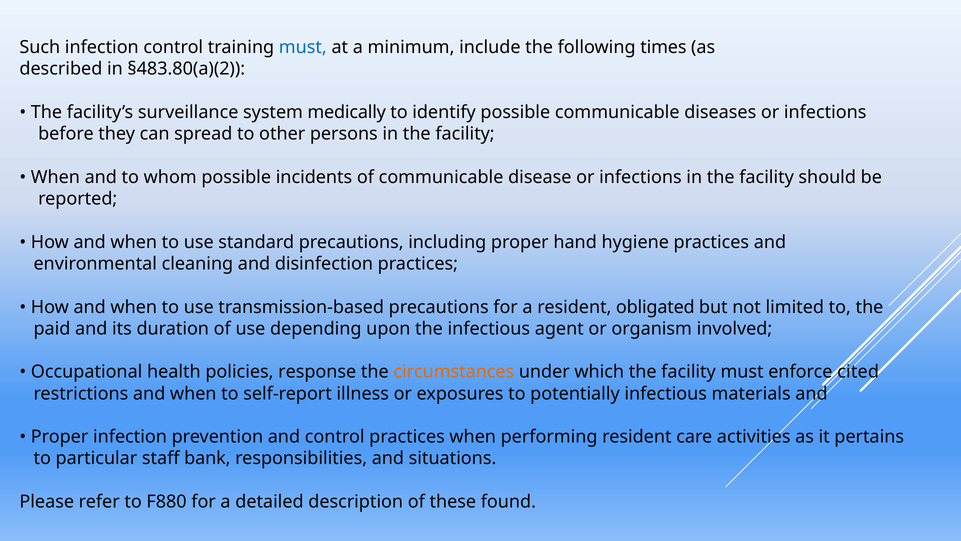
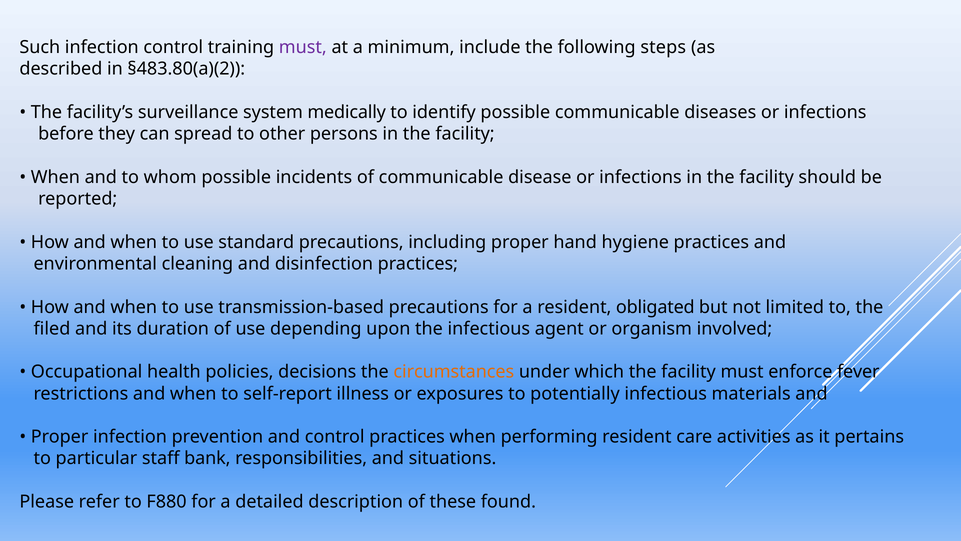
must colour: blue -> purple (303, 47)
times: times -> steps (663, 47)
paid: paid -> filed (52, 328)
response: response -> decisions (317, 372)
cited: cited -> fever (858, 372)
